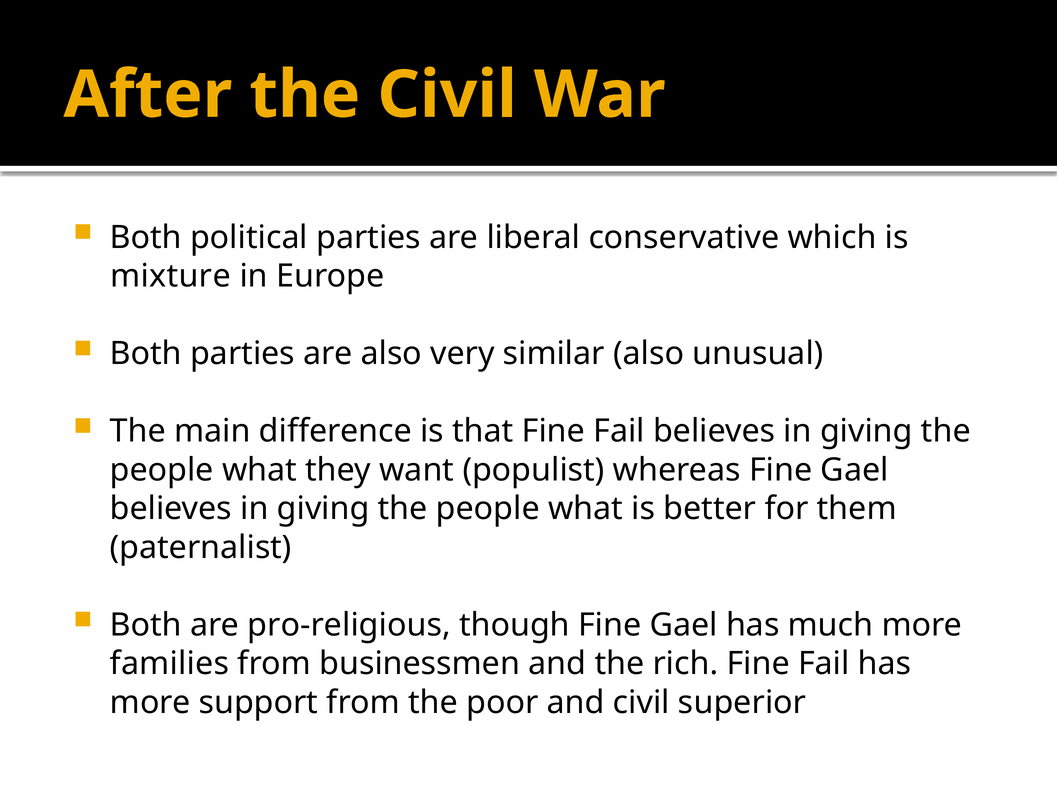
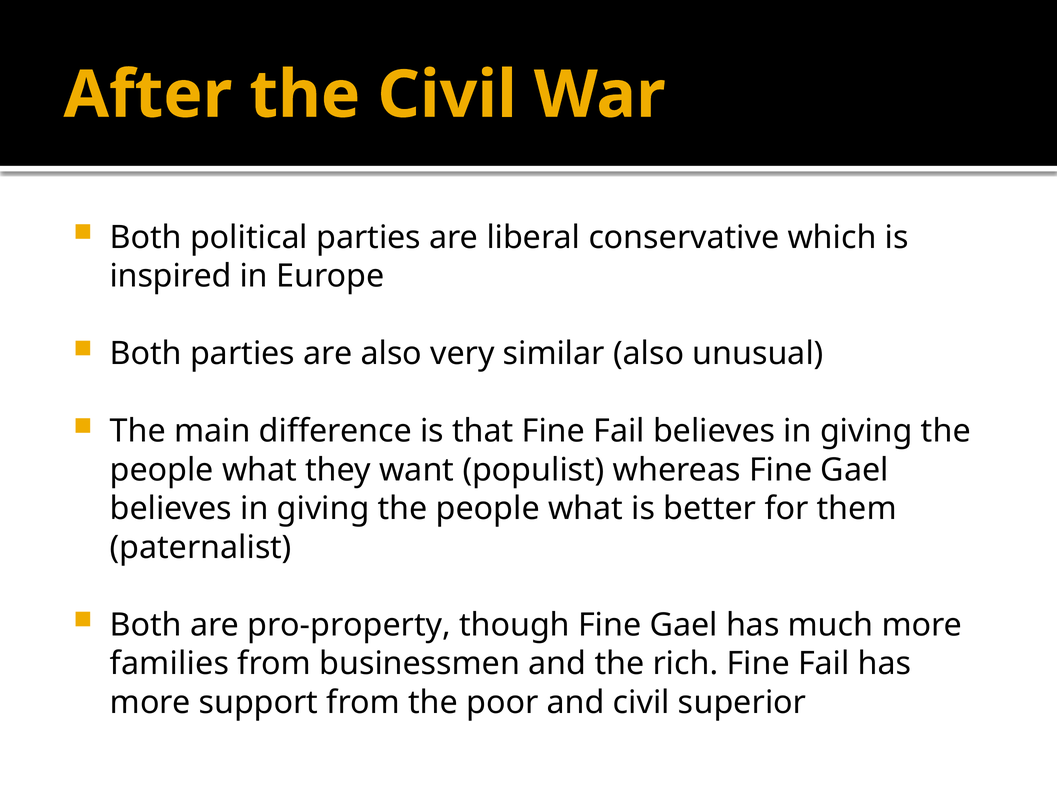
mixture: mixture -> inspired (171, 276)
pro-religious: pro-religious -> pro-property (349, 625)
